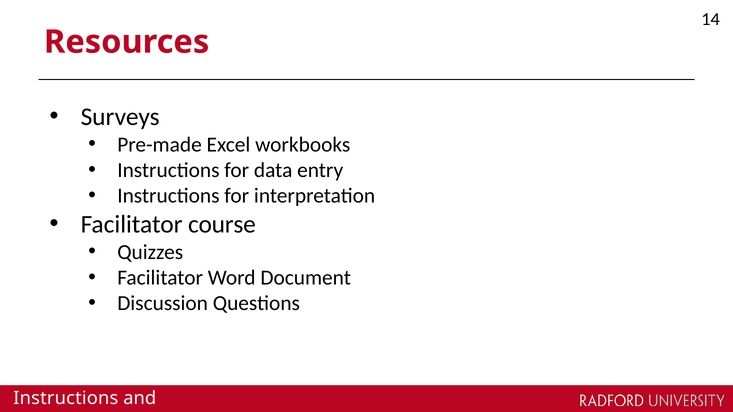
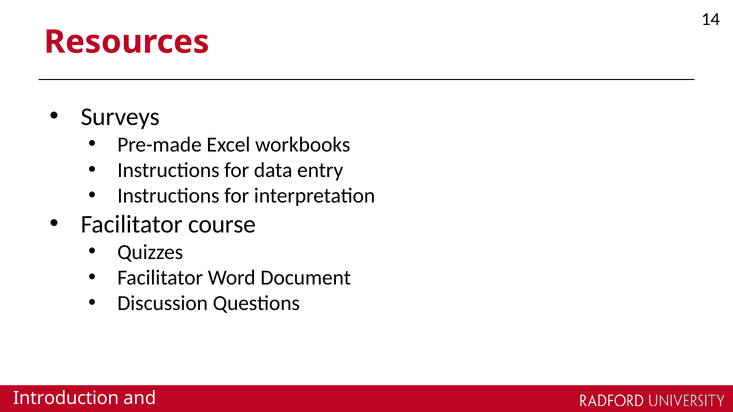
Instructions: Instructions -> Introduction (66, 399)
